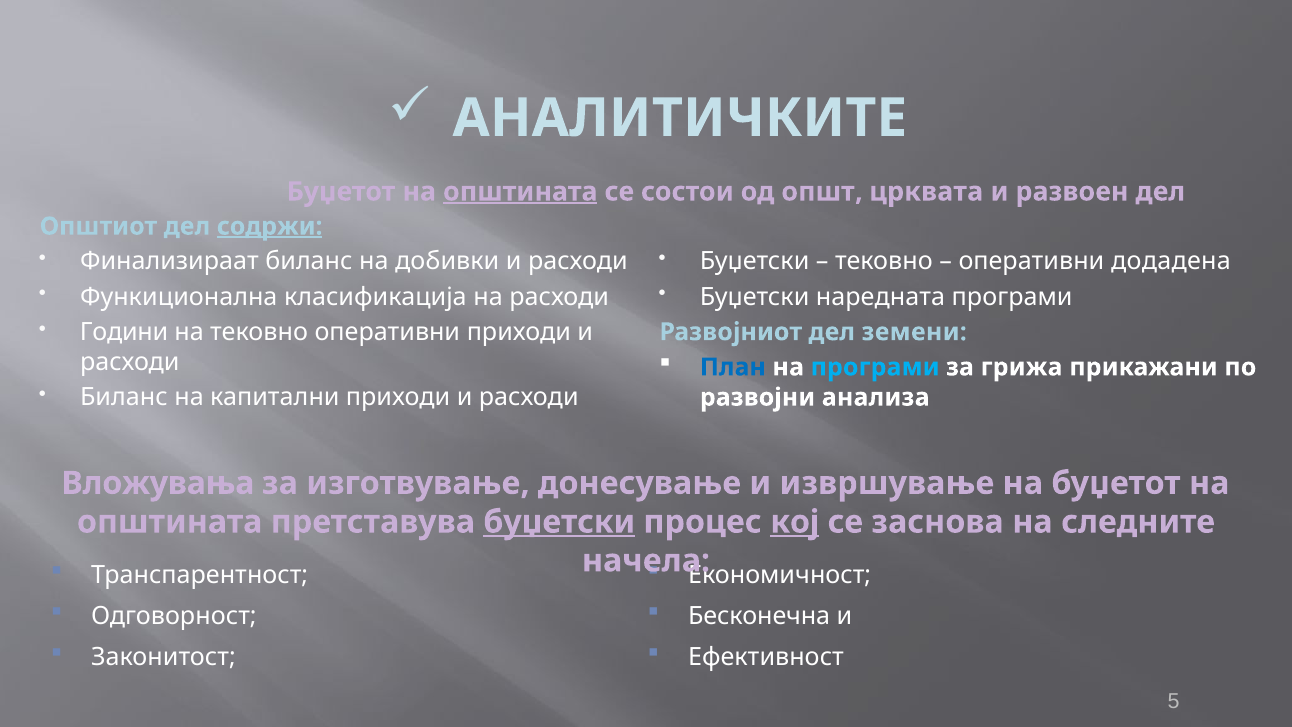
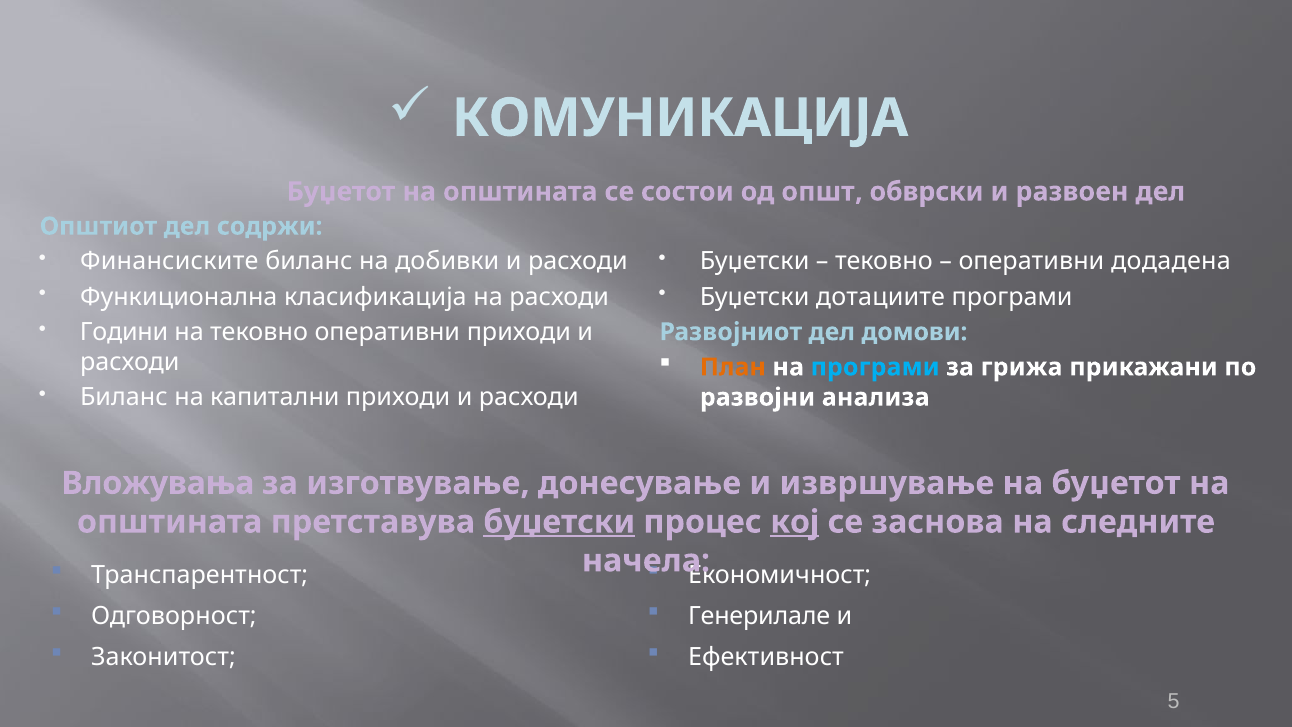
АНАЛИТИЧКИТЕ: АНАЛИТИЧКИТЕ -> КОМУНИКАЦИЈА (680, 118)
општината underline: present -> none (520, 192)
црквата: црквата -> обврски (927, 192)
содржи underline: present -> none (270, 226)
Финализираат: Финализираат -> Финансиските (169, 261)
наредната: наредната -> дотациите (880, 297)
земени: земени -> домови (914, 332)
План colour: blue -> orange (733, 367)
Бесконечна: Бесконечна -> Генерилале (759, 616)
